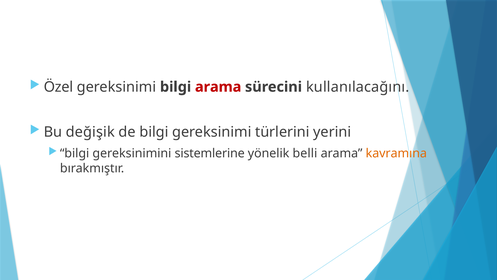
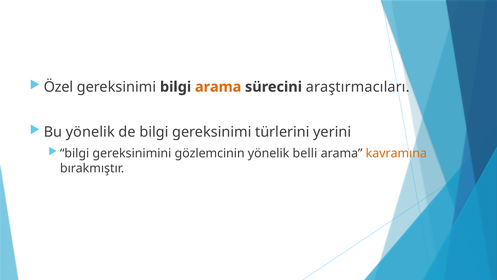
arama colour: red -> orange (218, 87)
kullanılacağını: kullanılacağını -> araştırmacıları (358, 87)
Bu değişik: değişik -> yönelik (90, 132)
sistemlerine: sistemlerine -> gözlemcinin (210, 153)
